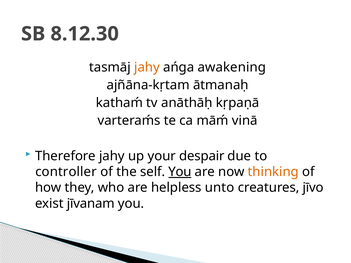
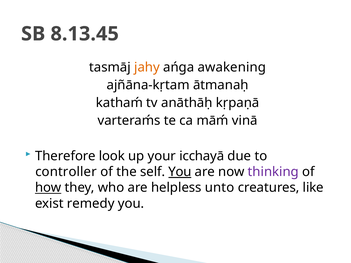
8.12.30: 8.12.30 -> 8.13.45 (85, 34)
Therefore jahy: jahy -> look (112, 156)
despair: despair -> icchayā (202, 156)
thinking colour: orange -> purple (273, 172)
how underline: none -> present (48, 188)
jīvo: jīvo -> like (313, 188)
jīvanam: jīvanam -> remedy (91, 204)
